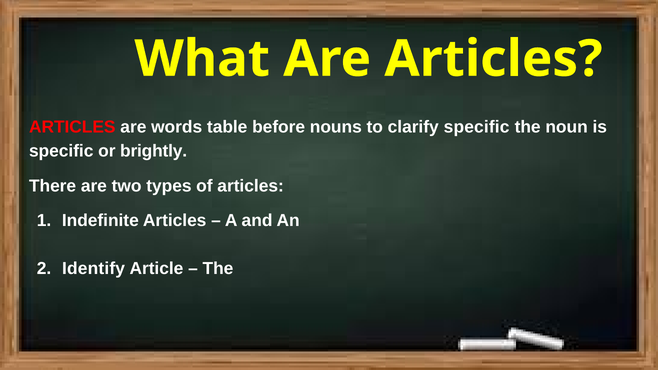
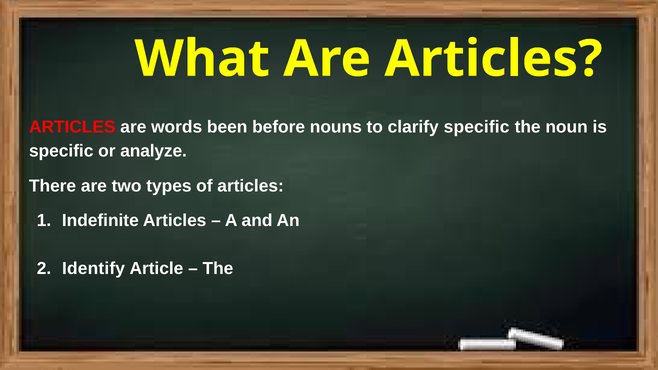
table: table -> been (227, 127)
brightly: brightly -> analyze (154, 151)
